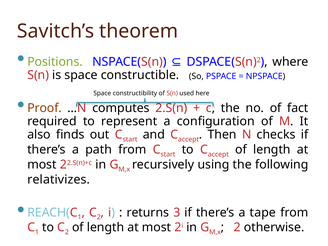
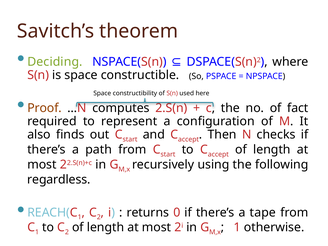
Positions: Positions -> Deciding (55, 62)
relativizes: relativizes -> regardless (59, 180)
3: 3 -> 0 (177, 212)
2: 2 -> 1 (237, 227)
